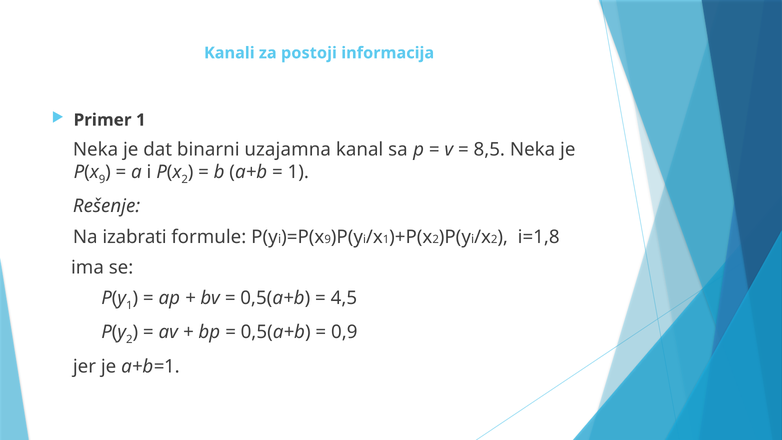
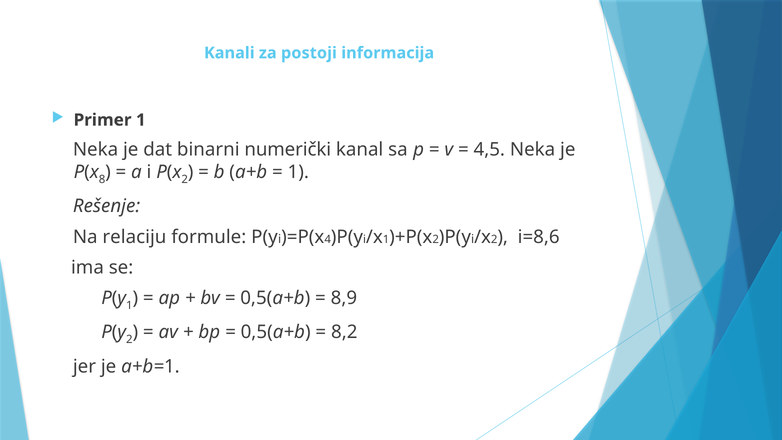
uzajamna: uzajamna -> numerički (288, 150)
8,5: 8,5 -> 4,5 (489, 150)
9: 9 -> 8 (102, 180)
izabrati: izabrati -> relaciju (134, 237)
9: 9 -> 4 (328, 239)
i=1,8: i=1,8 -> i=8,6 (539, 237)
4,5: 4,5 -> 8,9 (344, 298)
0,9: 0,9 -> 8,2 (344, 332)
